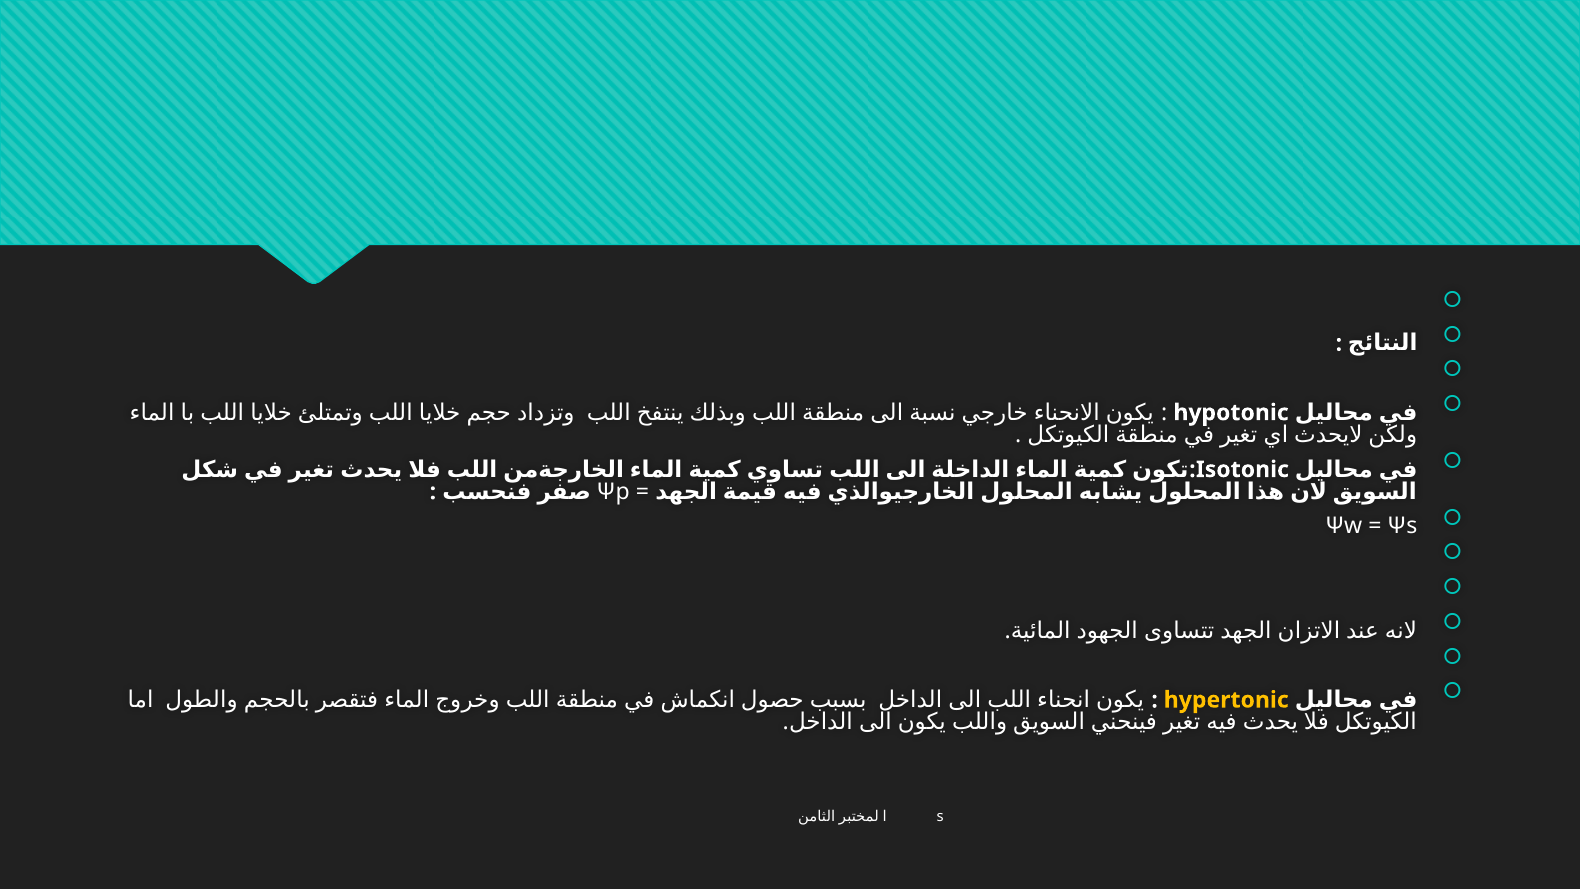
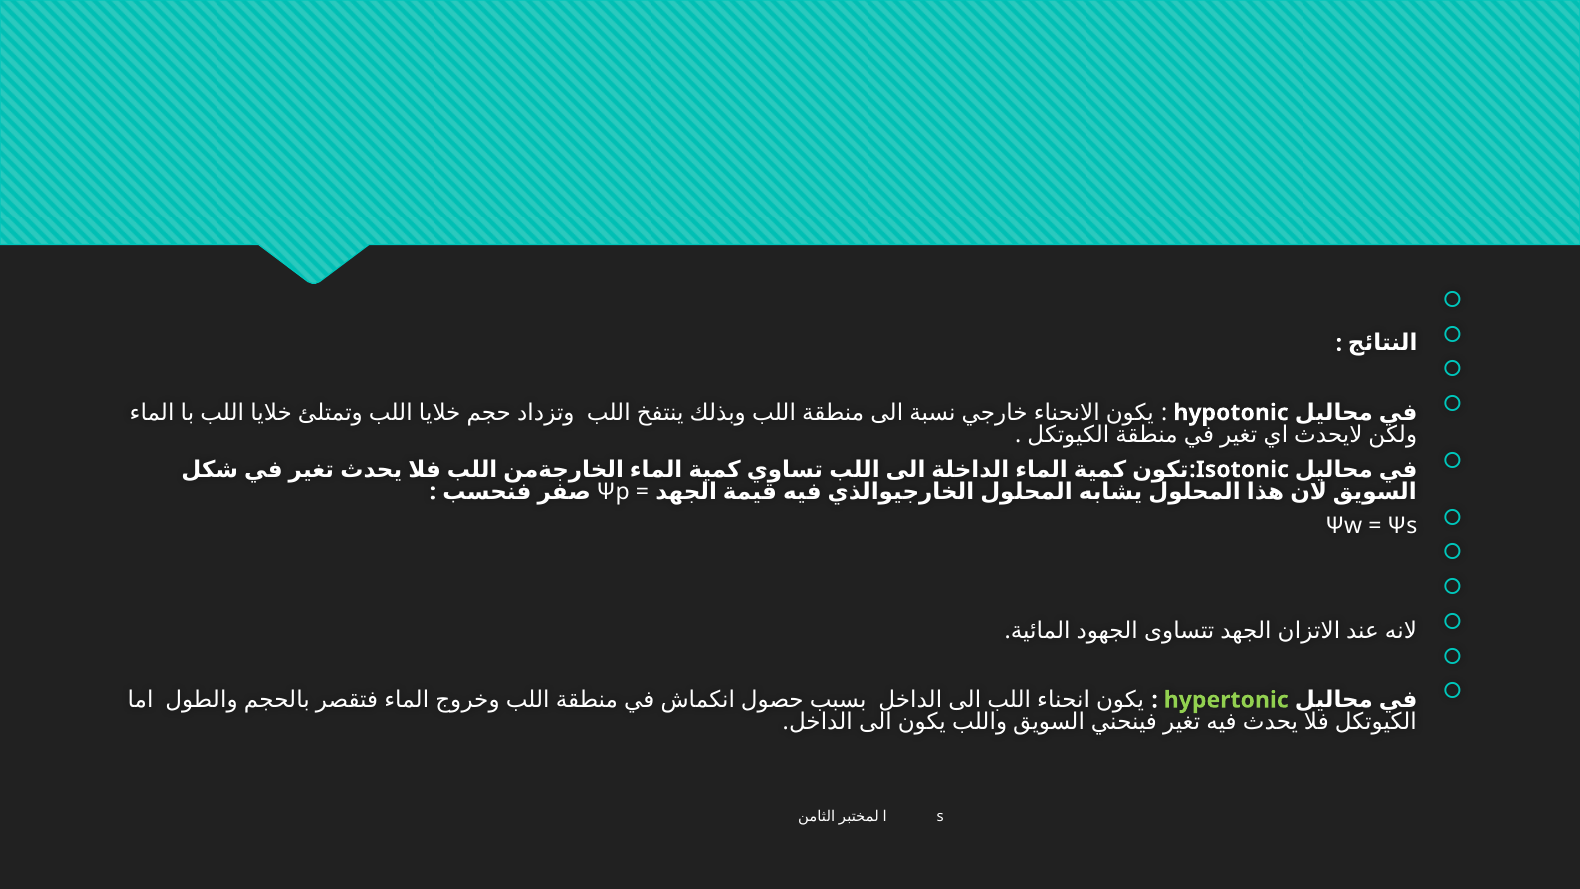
hypertonic colour: yellow -> light green (1226, 700)
